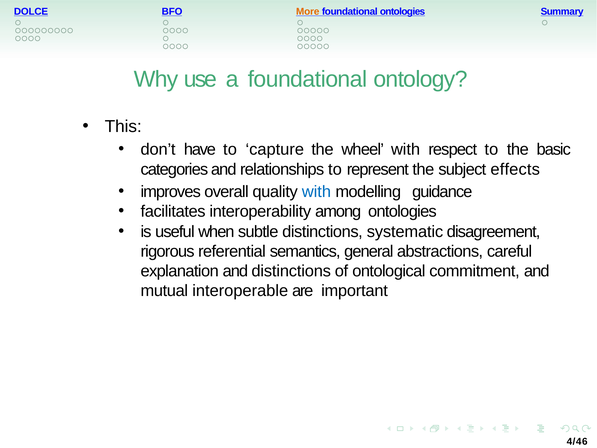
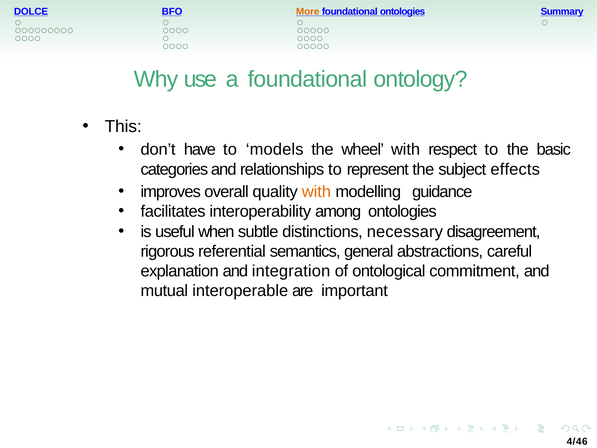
capture: capture -> models (275, 150)
with colour: blue -> orange (316, 192)
systematic: systematic -> necessary (405, 232)
and distinctions: distinctions -> integration (291, 271)
